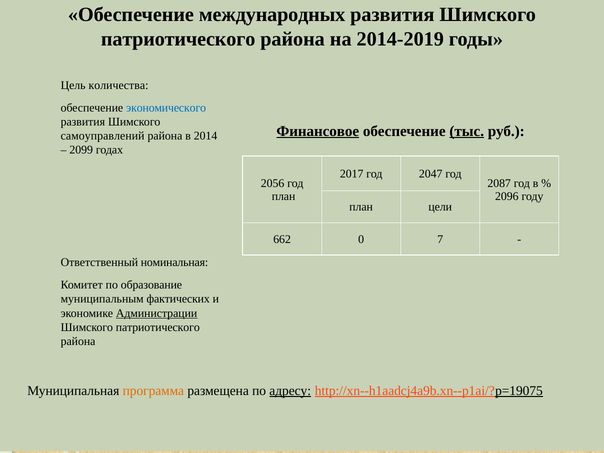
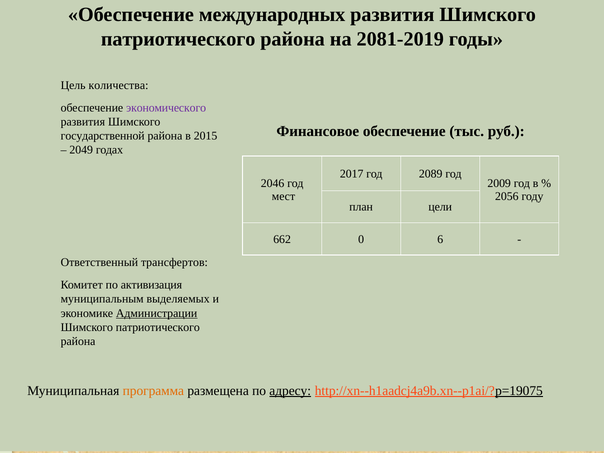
2014-2019: 2014-2019 -> 2081-2019 (400, 39)
экономического colour: blue -> purple (166, 108)
Финансовое underline: present -> none (318, 131)
тыс underline: present -> none (467, 131)
самоуправлений: самоуправлений -> государственной (103, 136)
2014: 2014 -> 2015 (206, 136)
2099: 2099 -> 2049 (81, 150)
2047: 2047 -> 2089 (431, 174)
2056: 2056 -> 2046 (273, 183)
2087: 2087 -> 2009 (499, 183)
план: план -> мест (283, 196)
2096: 2096 -> 2056 (507, 196)
7: 7 -> 6 (440, 239)
номинальная: номинальная -> трансфертов (174, 263)
образование: образование -> активизация (151, 285)
фактических: фактических -> выделяемых (178, 299)
